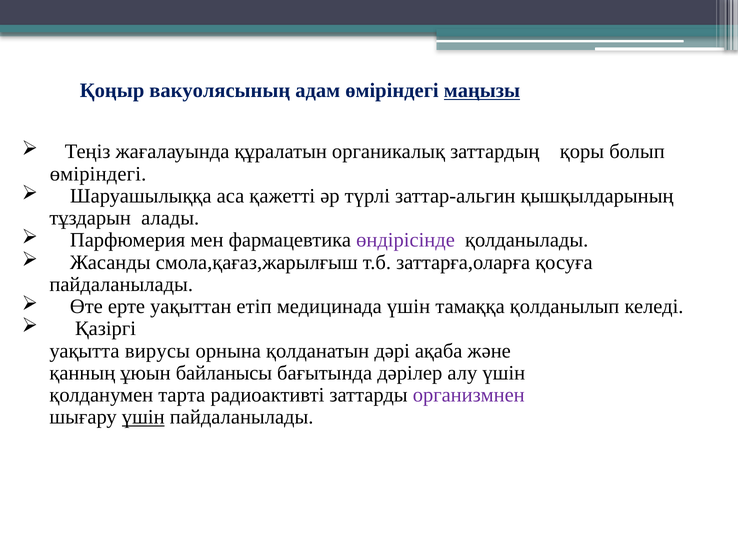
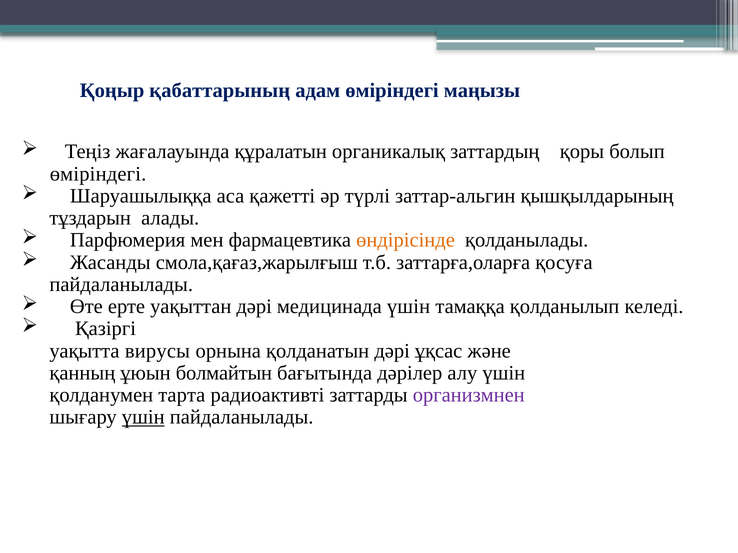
вакуолясының: вакуолясының -> қабаттарының (220, 91)
маңызы underline: present -> none (482, 91)
өндірісінде colour: purple -> orange (406, 240)
уақыттан етіп: етіп -> дәрі (254, 307)
ақаба: ақаба -> ұқсас (439, 351)
байланысы: байланысы -> болмайтын (224, 373)
